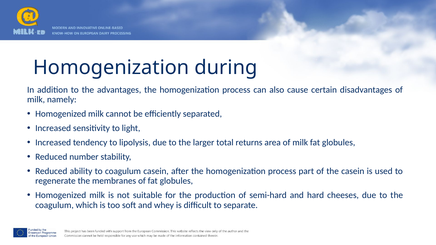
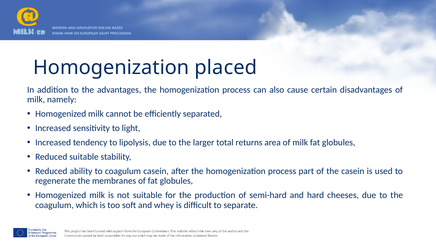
during: during -> placed (226, 68)
Reduced number: number -> suitable (84, 157)
